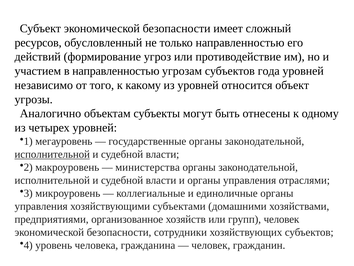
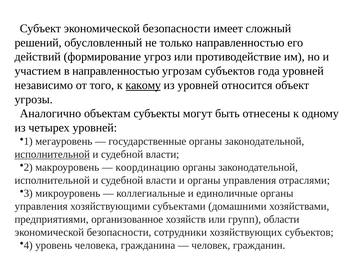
ресурсов: ресурсов -> решений (38, 43)
какому underline: none -> present (143, 85)
министерства: министерства -> координацию (148, 167)
групп человек: человек -> области (281, 219)
